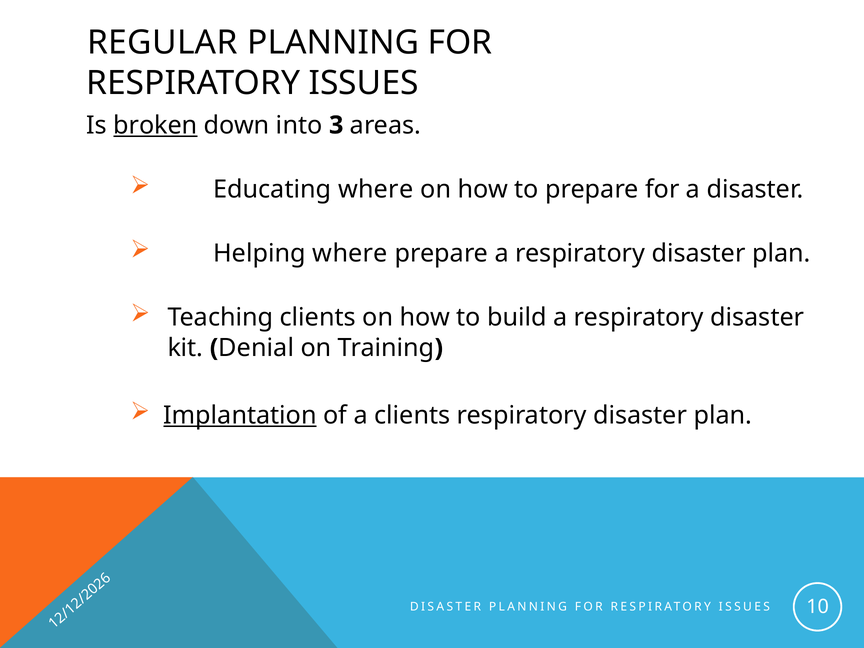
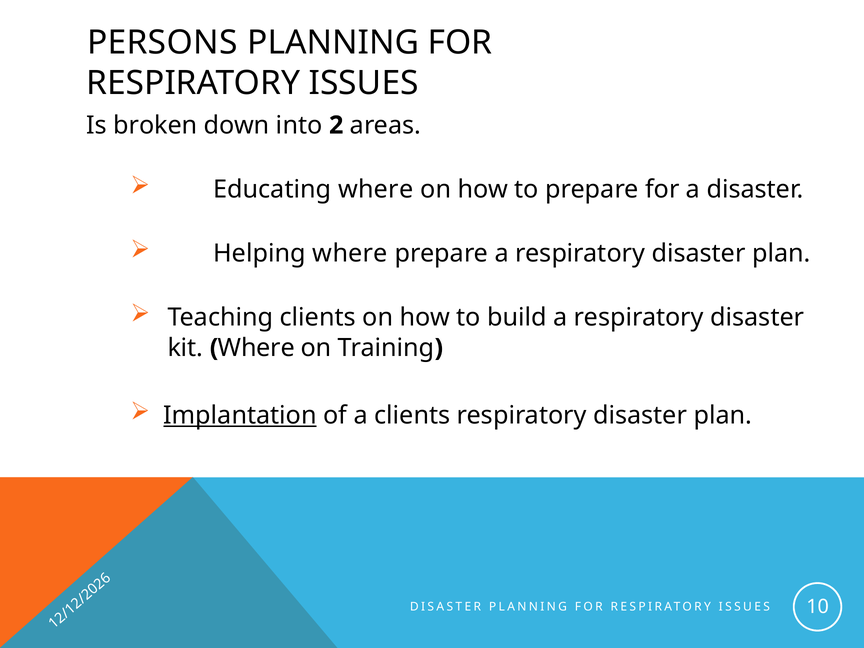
REGULAR: REGULAR -> PERSONS (162, 43)
broken underline: present -> none (155, 125)
into 3: 3 -> 2 (336, 125)
Denial: Denial -> Where (256, 348)
